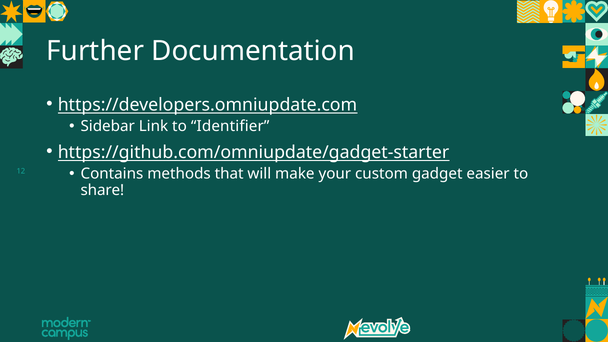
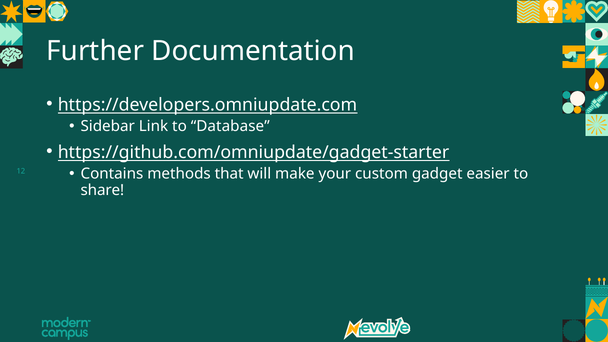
Identifier: Identifier -> Database (230, 126)
